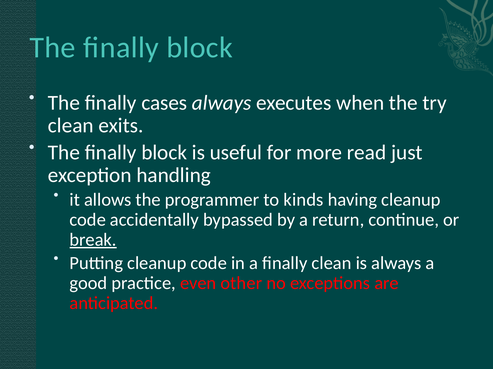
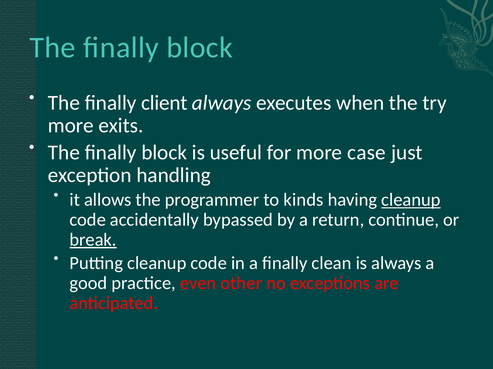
cases: cases -> client (164, 103)
clean: clean -> more (71, 126)
read: read -> case (367, 153)
cleanup underline: none -> present (411, 200)
